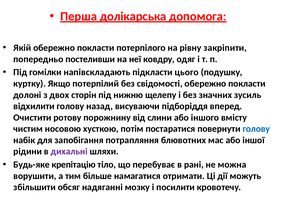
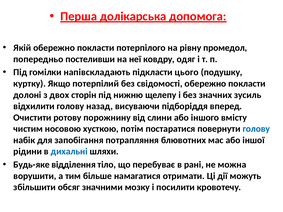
закріпити: закріпити -> промедол (225, 48)
дихальні colour: purple -> blue (69, 152)
крепітацію: крепітацію -> відділення (74, 165)
надяганні: надяганні -> значними (102, 187)
